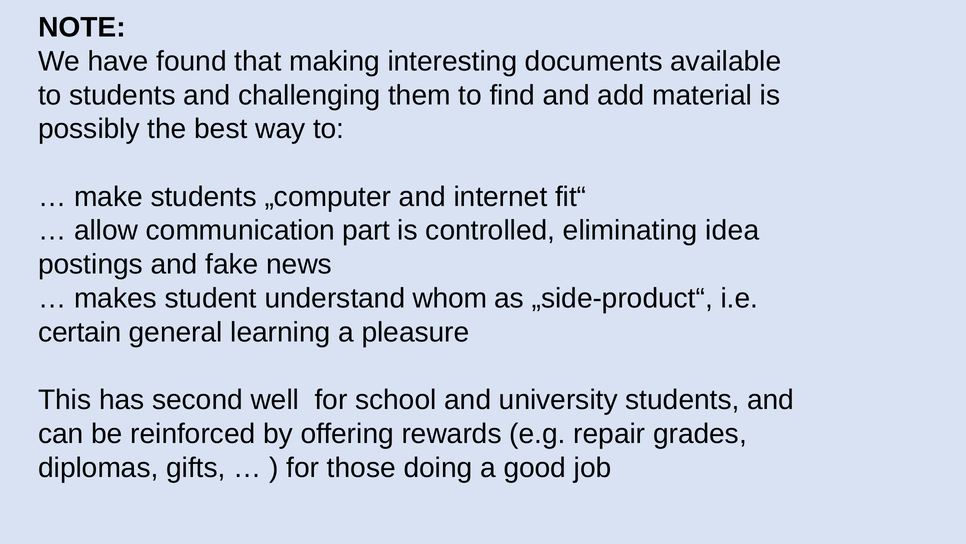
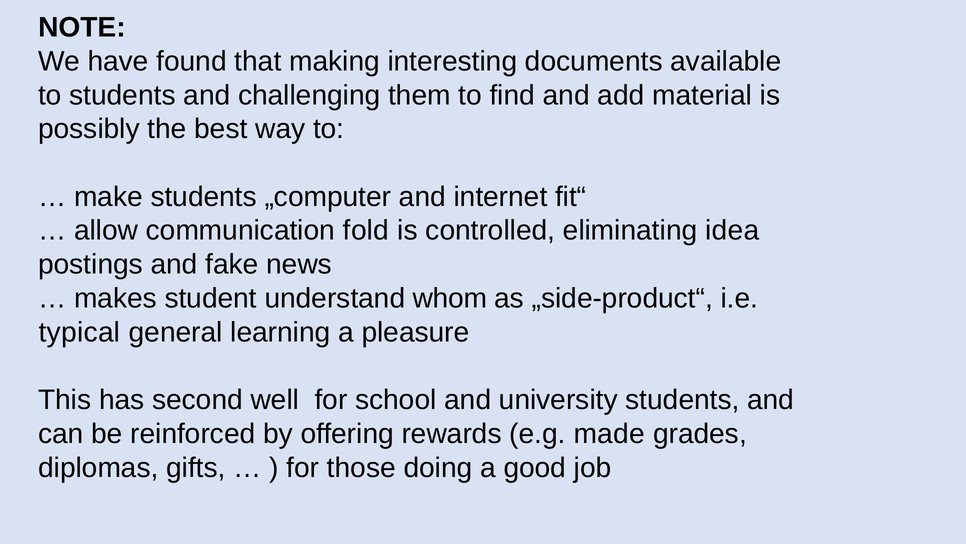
part: part -> fold (366, 230)
certain: certain -> typical (79, 332)
repair: repair -> made (609, 433)
